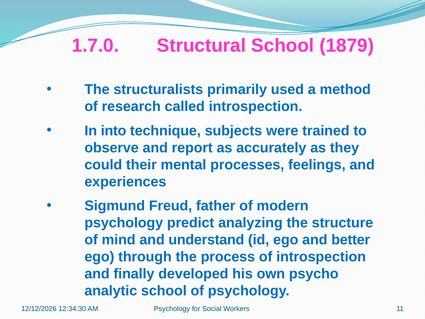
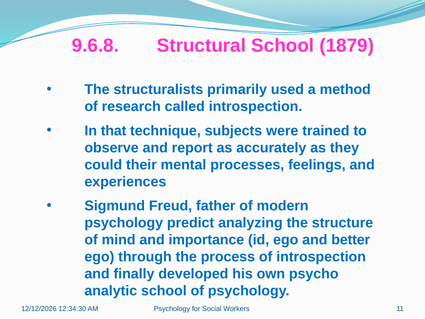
1.7.0: 1.7.0 -> 9.6.8 (95, 46)
into: into -> that (114, 131)
understand: understand -> importance (206, 240)
